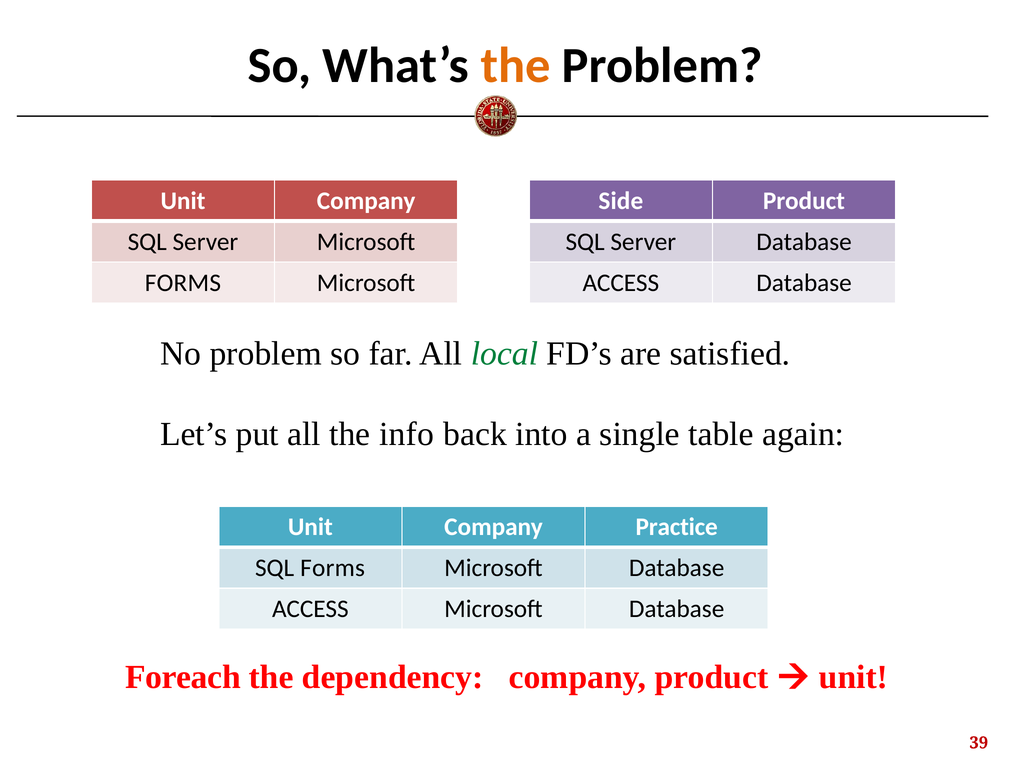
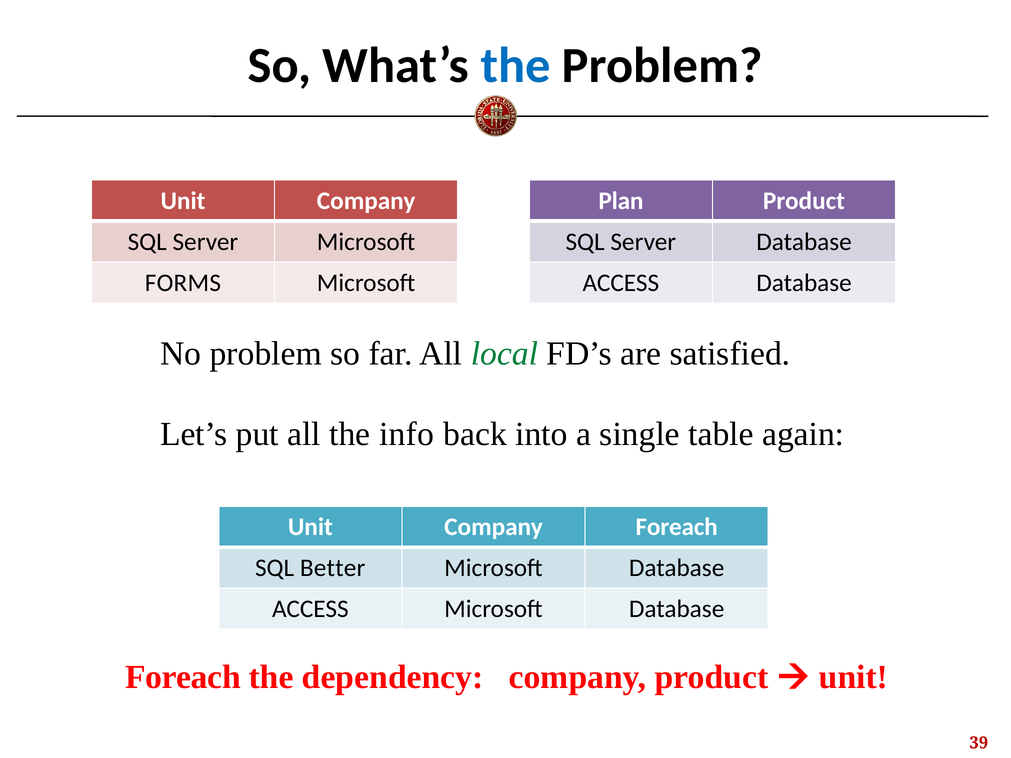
the colour: orange -> blue (516, 66)
Side: Side -> Plan (621, 201)
Company Practice: Practice -> Foreach (677, 527)
SQL Forms: Forms -> Better (333, 568)
